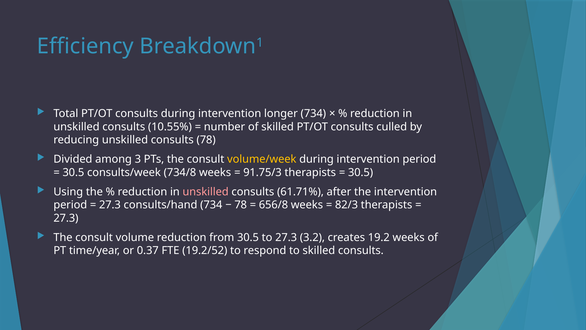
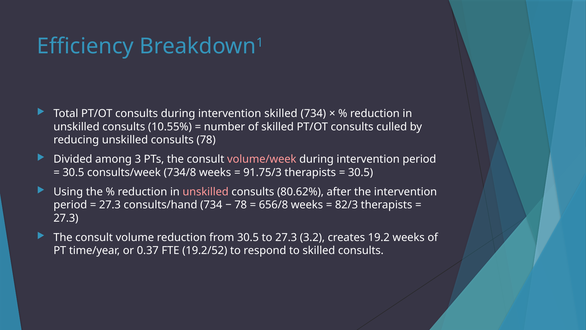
intervention longer: longer -> skilled (281, 113)
volume/week colour: yellow -> pink (262, 159)
61.71%: 61.71% -> 80.62% (300, 192)
